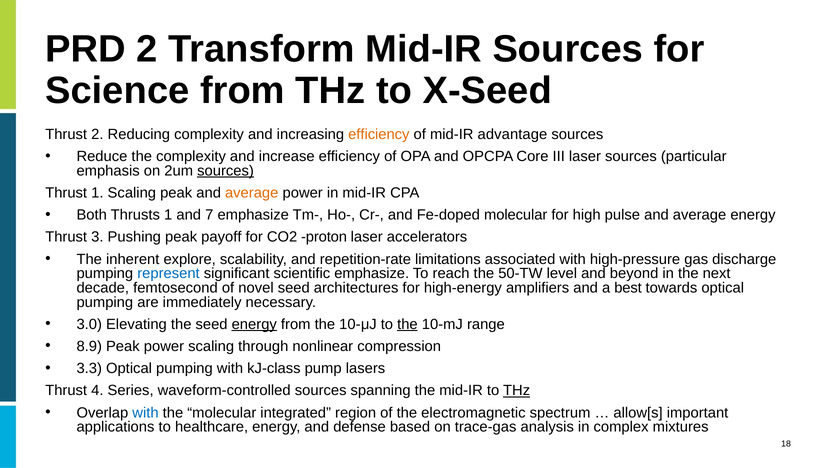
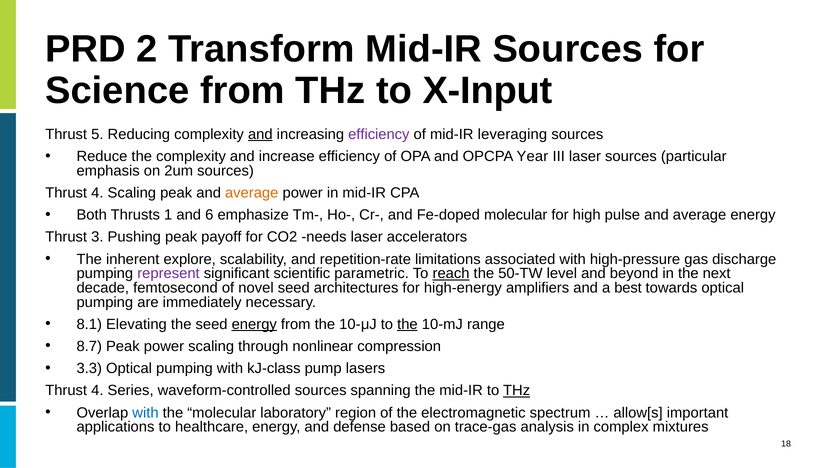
X-Seed: X-Seed -> X-Input (487, 91)
Thrust 2: 2 -> 5 (97, 134)
and underline: none -> present (260, 134)
efficiency colour: orange -> purple (379, 134)
advantage: advantage -> leveraging (512, 134)
Core: Core -> Year (532, 157)
sources underline: present -> none (226, 171)
1: 1 -> 4 (97, 193)
7: 7 -> 6 (209, 215)
proton: proton -> needs (324, 237)
represent colour: blue -> purple (168, 274)
scientific emphasize: emphasize -> parametric (372, 274)
reach underline: none -> present (451, 274)
3.0: 3.0 -> 8.1 (89, 325)
8.9: 8.9 -> 8.7 (89, 347)
integrated: integrated -> laboratory (296, 413)
